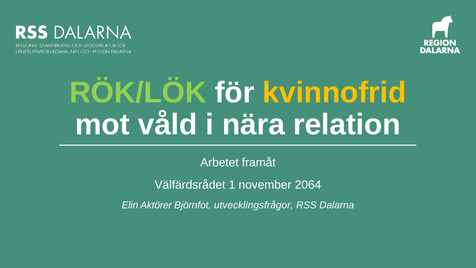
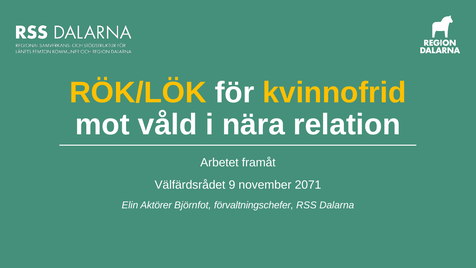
RÖK/LÖK colour: light green -> yellow (138, 92)
1: 1 -> 9 (232, 185)
2064: 2064 -> 2071 (308, 185)
utvecklingsfrågor: utvecklingsfrågor -> förvaltningschefer (254, 205)
